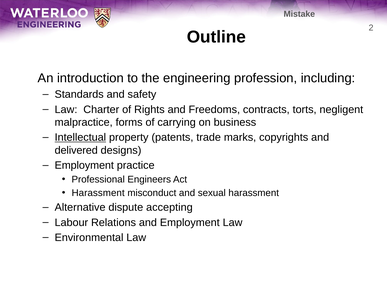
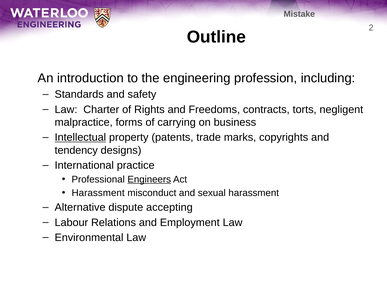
delivered: delivered -> tendency (76, 150)
Employment: Employment -> International (84, 165)
Engineers underline: none -> present (149, 180)
